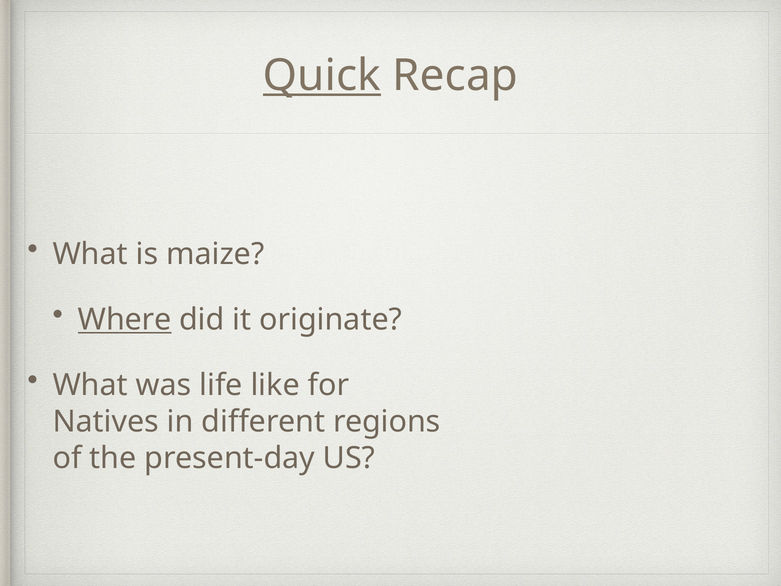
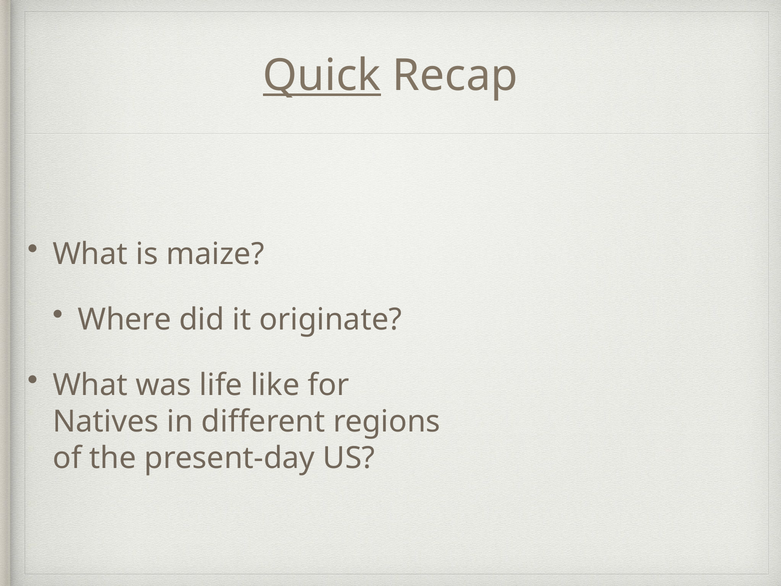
Where underline: present -> none (125, 319)
